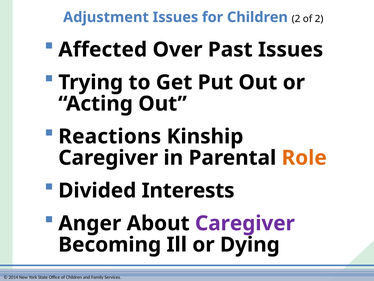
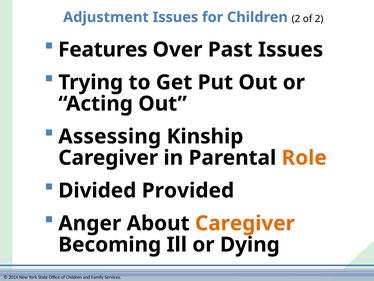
Affected: Affected -> Features (103, 50)
Reactions: Reactions -> Assessing (110, 136)
Interests: Interests -> Provided (188, 190)
Caregiver colour: purple -> orange (245, 223)
